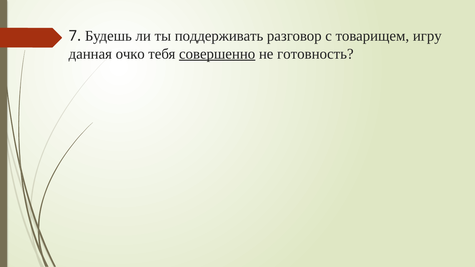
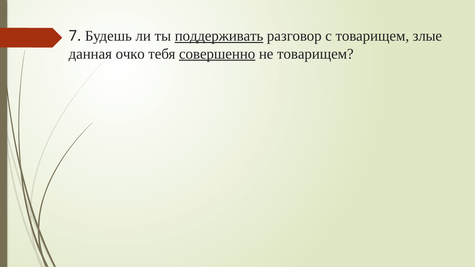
поддерживать underline: none -> present (219, 36)
игру: игру -> злые (427, 36)
не готовность: готовность -> товарищем (315, 54)
